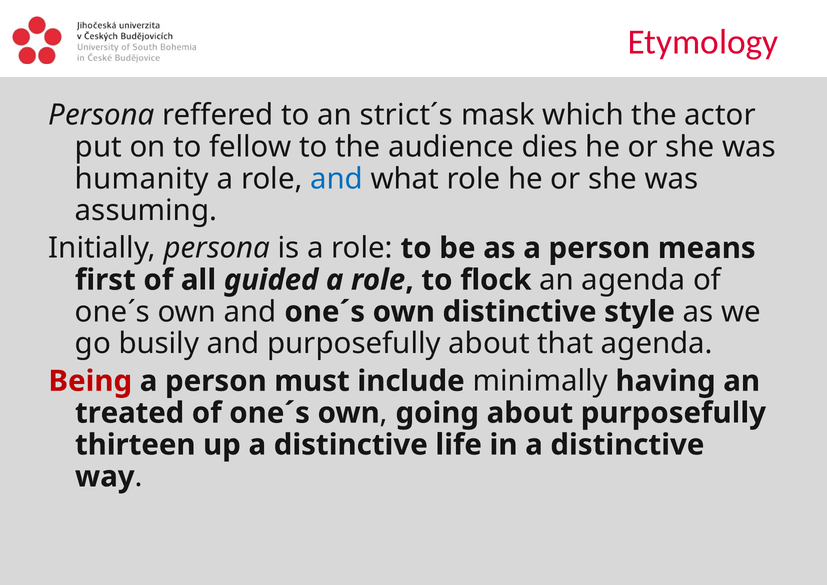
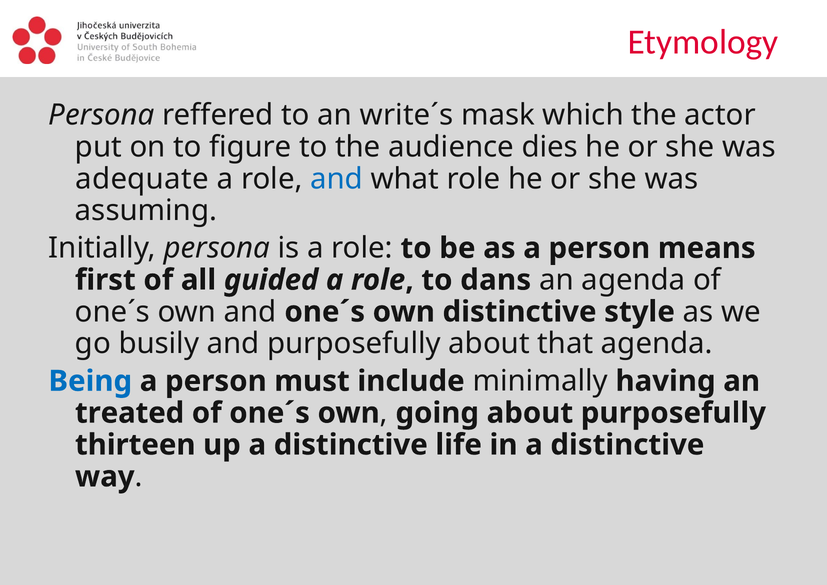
strict´s: strict´s -> write´s (406, 115)
fellow: fellow -> figure (250, 147)
humanity: humanity -> adequate (142, 179)
flock: flock -> dans (496, 280)
Being colour: red -> blue (90, 381)
